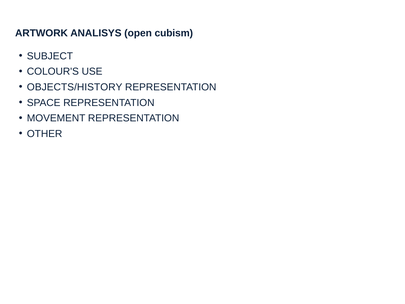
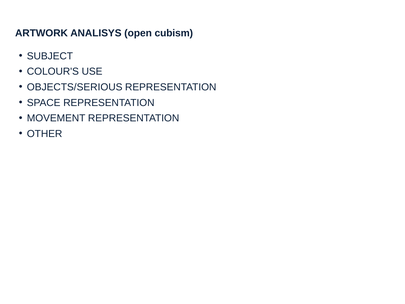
OBJECTS/HISTORY: OBJECTS/HISTORY -> OBJECTS/SERIOUS (75, 87)
